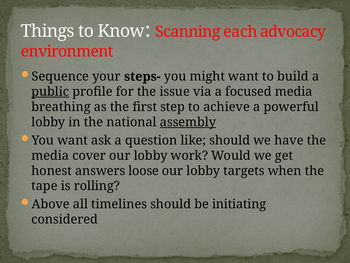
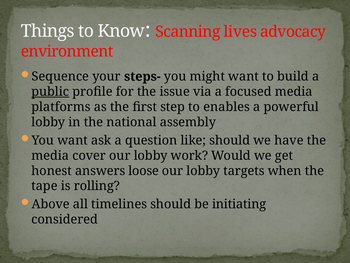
each: each -> lives (240, 32)
breathing: breathing -> platforms (61, 107)
achieve: achieve -> enables (227, 107)
assembly underline: present -> none (188, 122)
